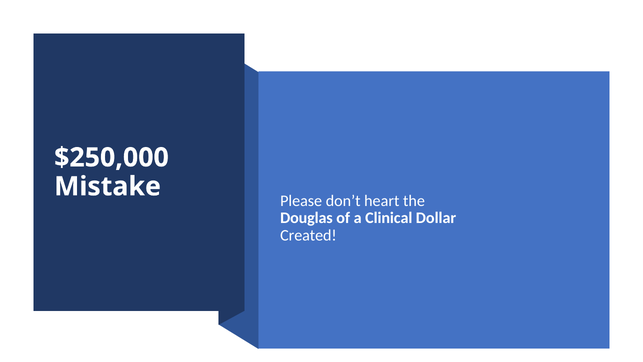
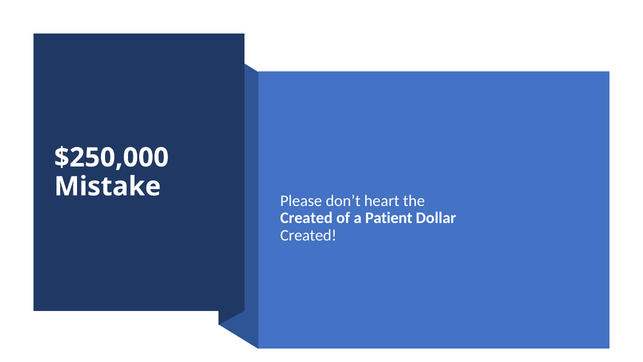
Douglas: Douglas -> Created (306, 218)
Clinical: Clinical -> Patient (389, 218)
